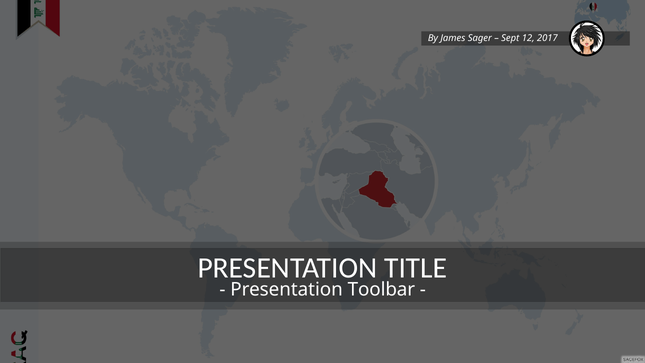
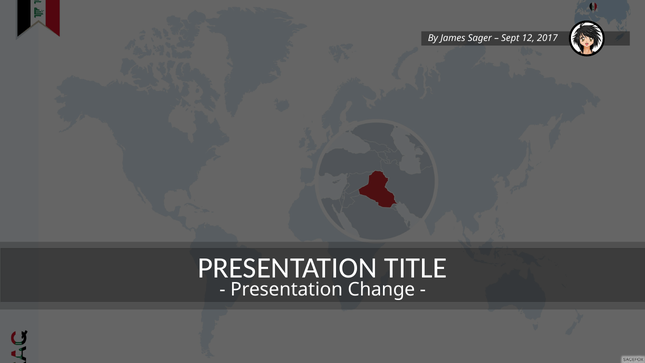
Toolbar: Toolbar -> Change (381, 289)
